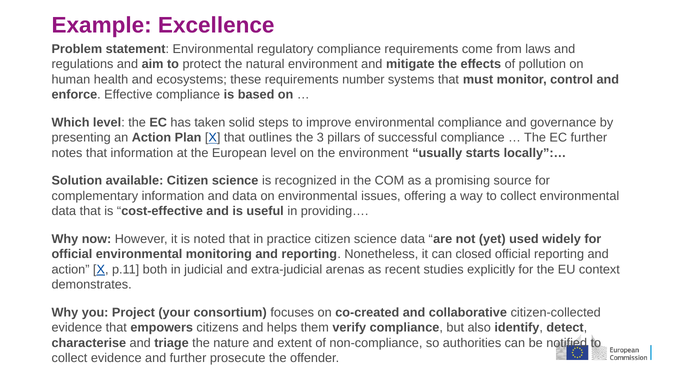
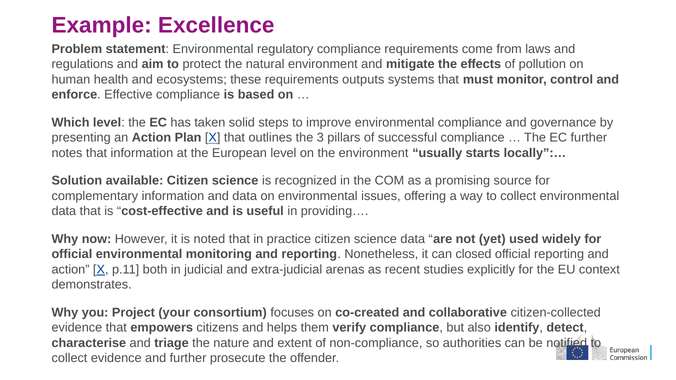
number: number -> outputs (363, 79)
